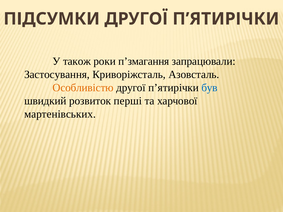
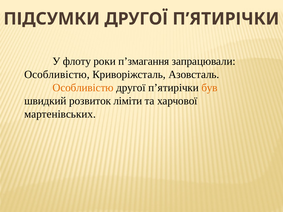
також: також -> флоту (77, 61)
Застосування: Застосування -> Особливістю (57, 75)
був colour: blue -> orange (210, 88)
перші: перші -> ліміти (128, 101)
